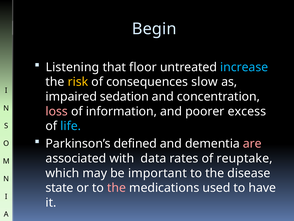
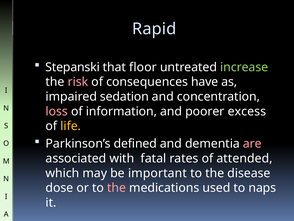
Begin: Begin -> Rapid (154, 29)
Listening: Listening -> Stepanski (73, 67)
increase colour: light blue -> light green (244, 67)
risk colour: yellow -> pink (78, 82)
slow: slow -> have (205, 82)
life colour: light blue -> yellow (71, 126)
data: data -> fatal (153, 158)
reuptake: reuptake -> attended (245, 158)
state: state -> dose (59, 188)
have: have -> naps (262, 188)
